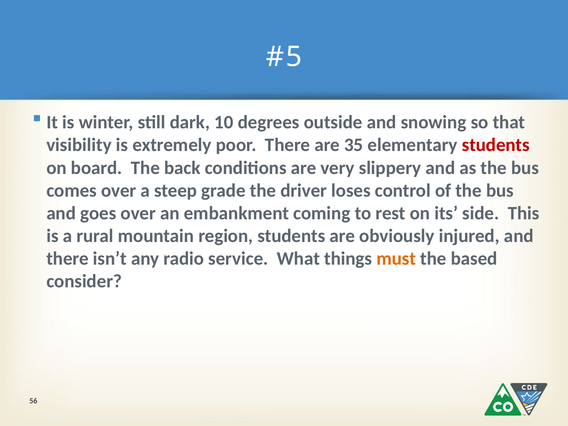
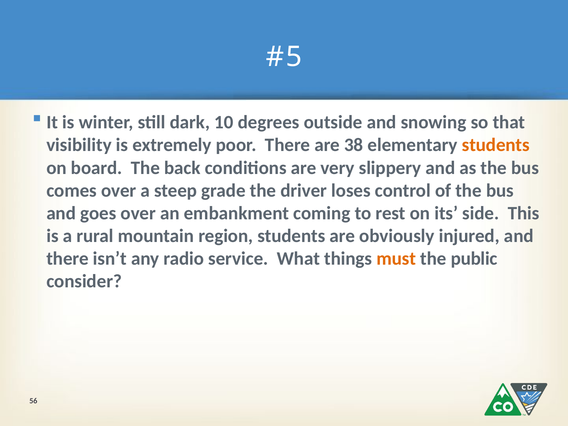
35: 35 -> 38 (354, 145)
students colour: red -> orange (496, 145)
based: based -> public (474, 259)
